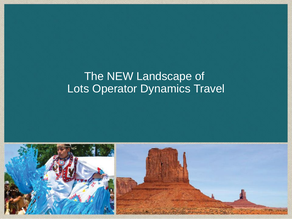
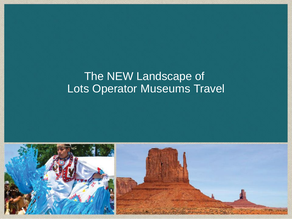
Dynamics: Dynamics -> Museums (165, 89)
